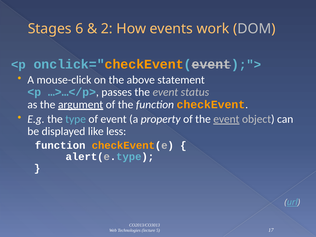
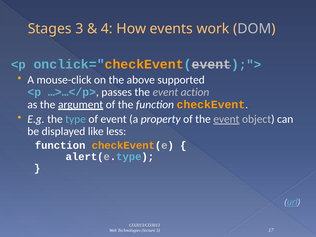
6: 6 -> 3 (79, 29)
2: 2 -> 4 (107, 29)
statement: statement -> supported (181, 80)
status: status -> action (195, 92)
